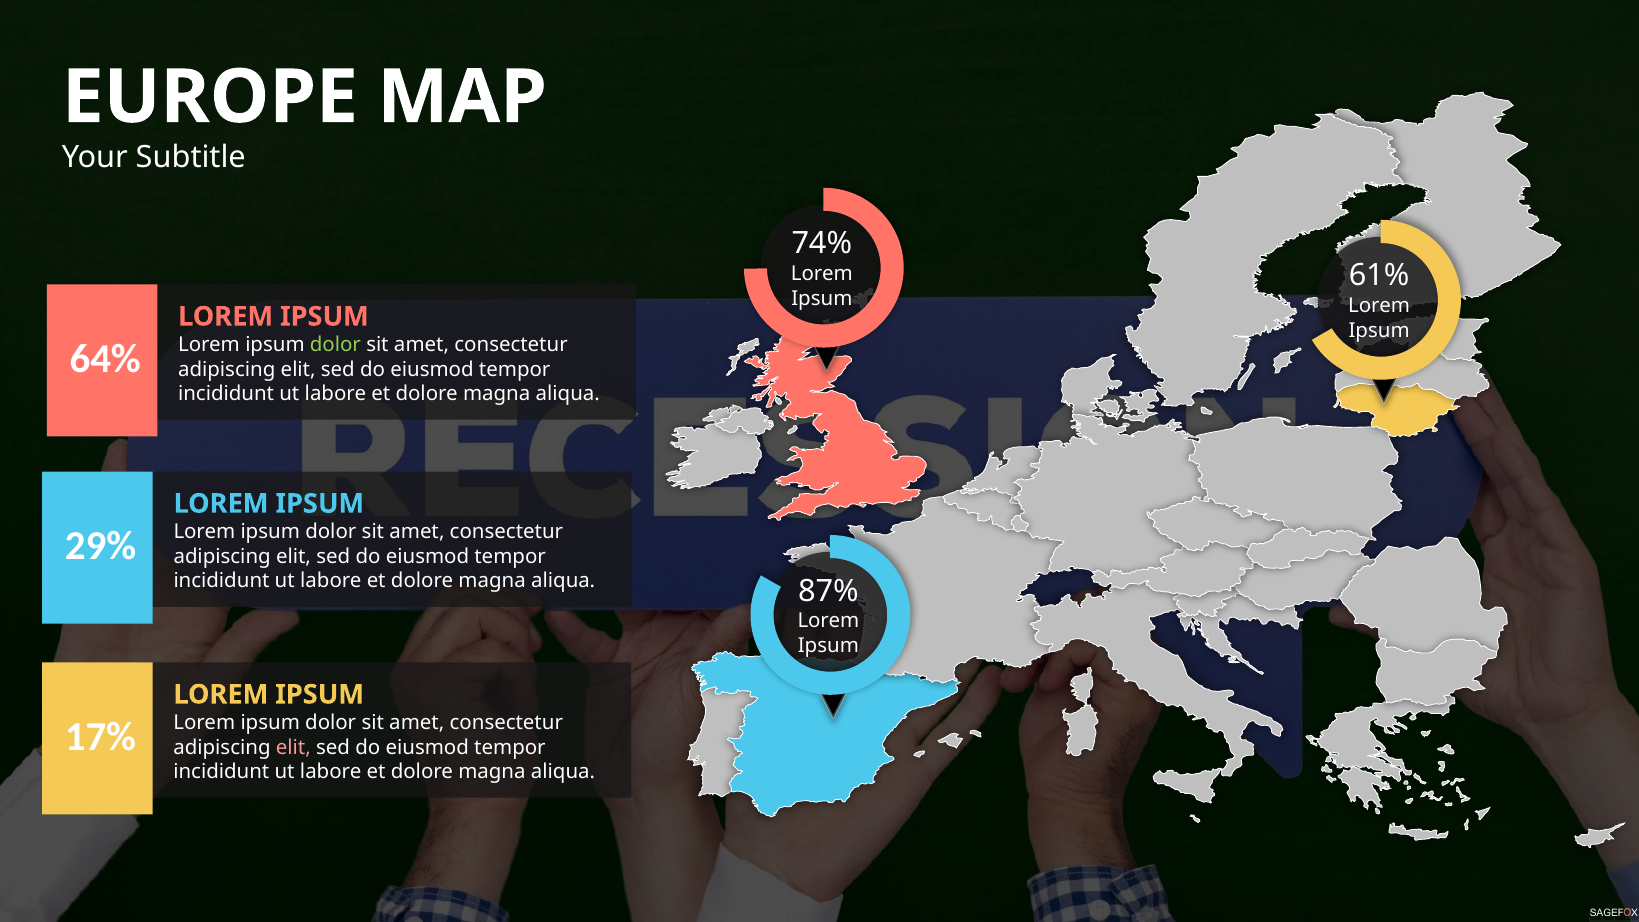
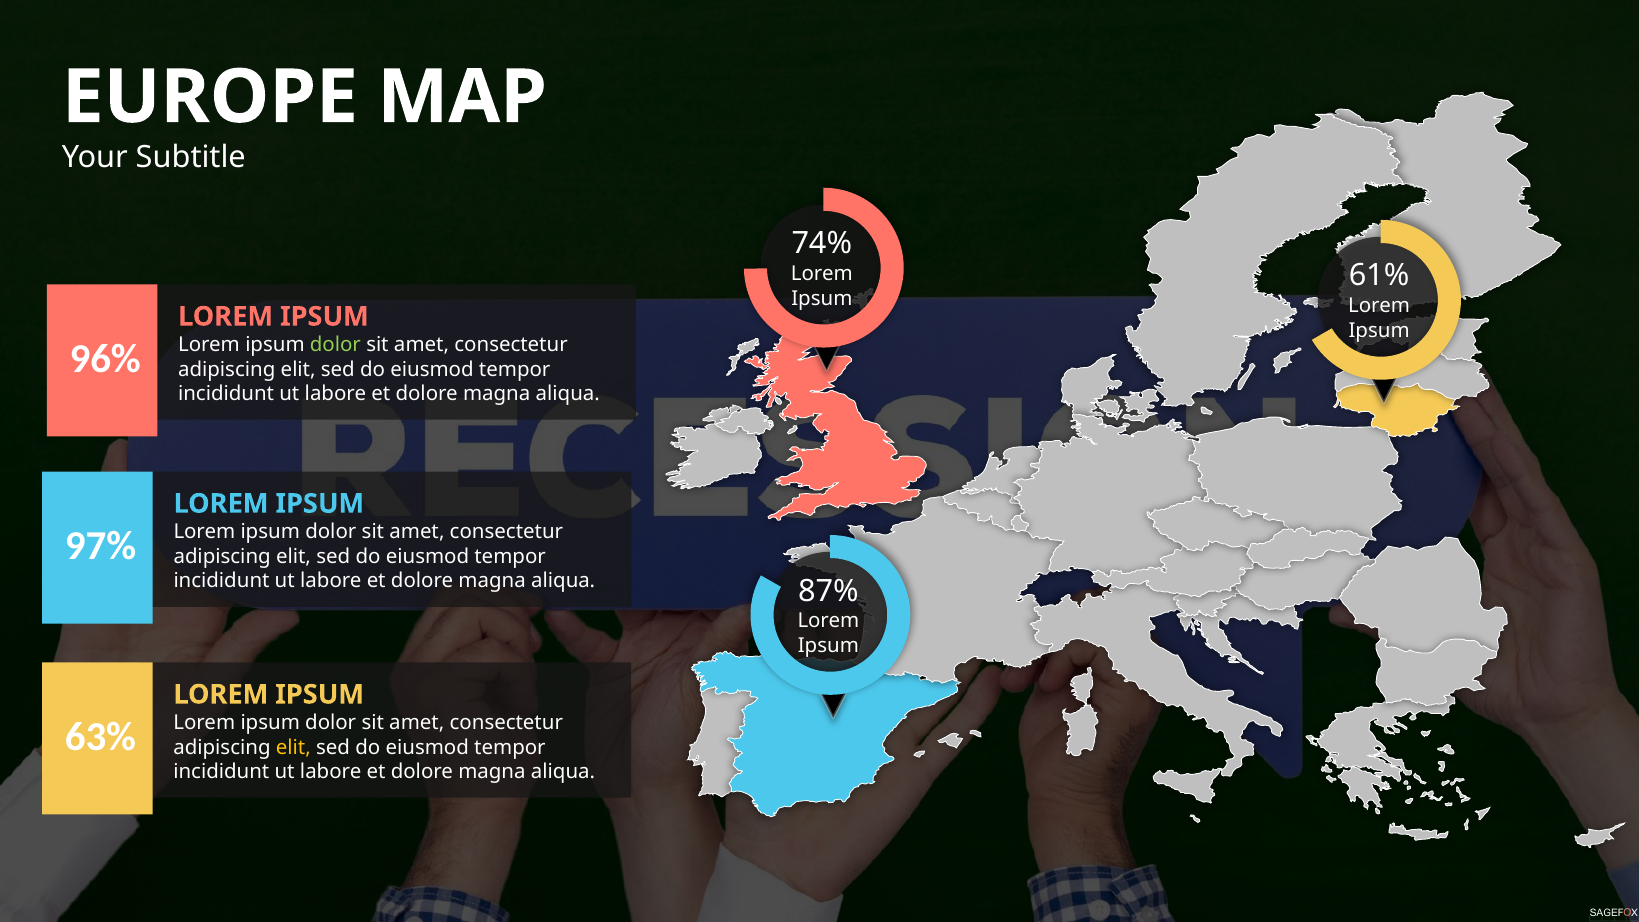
64%: 64% -> 96% (105, 359)
29%: 29% -> 97% (101, 546)
17%: 17% -> 63% (100, 737)
elit colour: pink -> yellow (293, 747)
